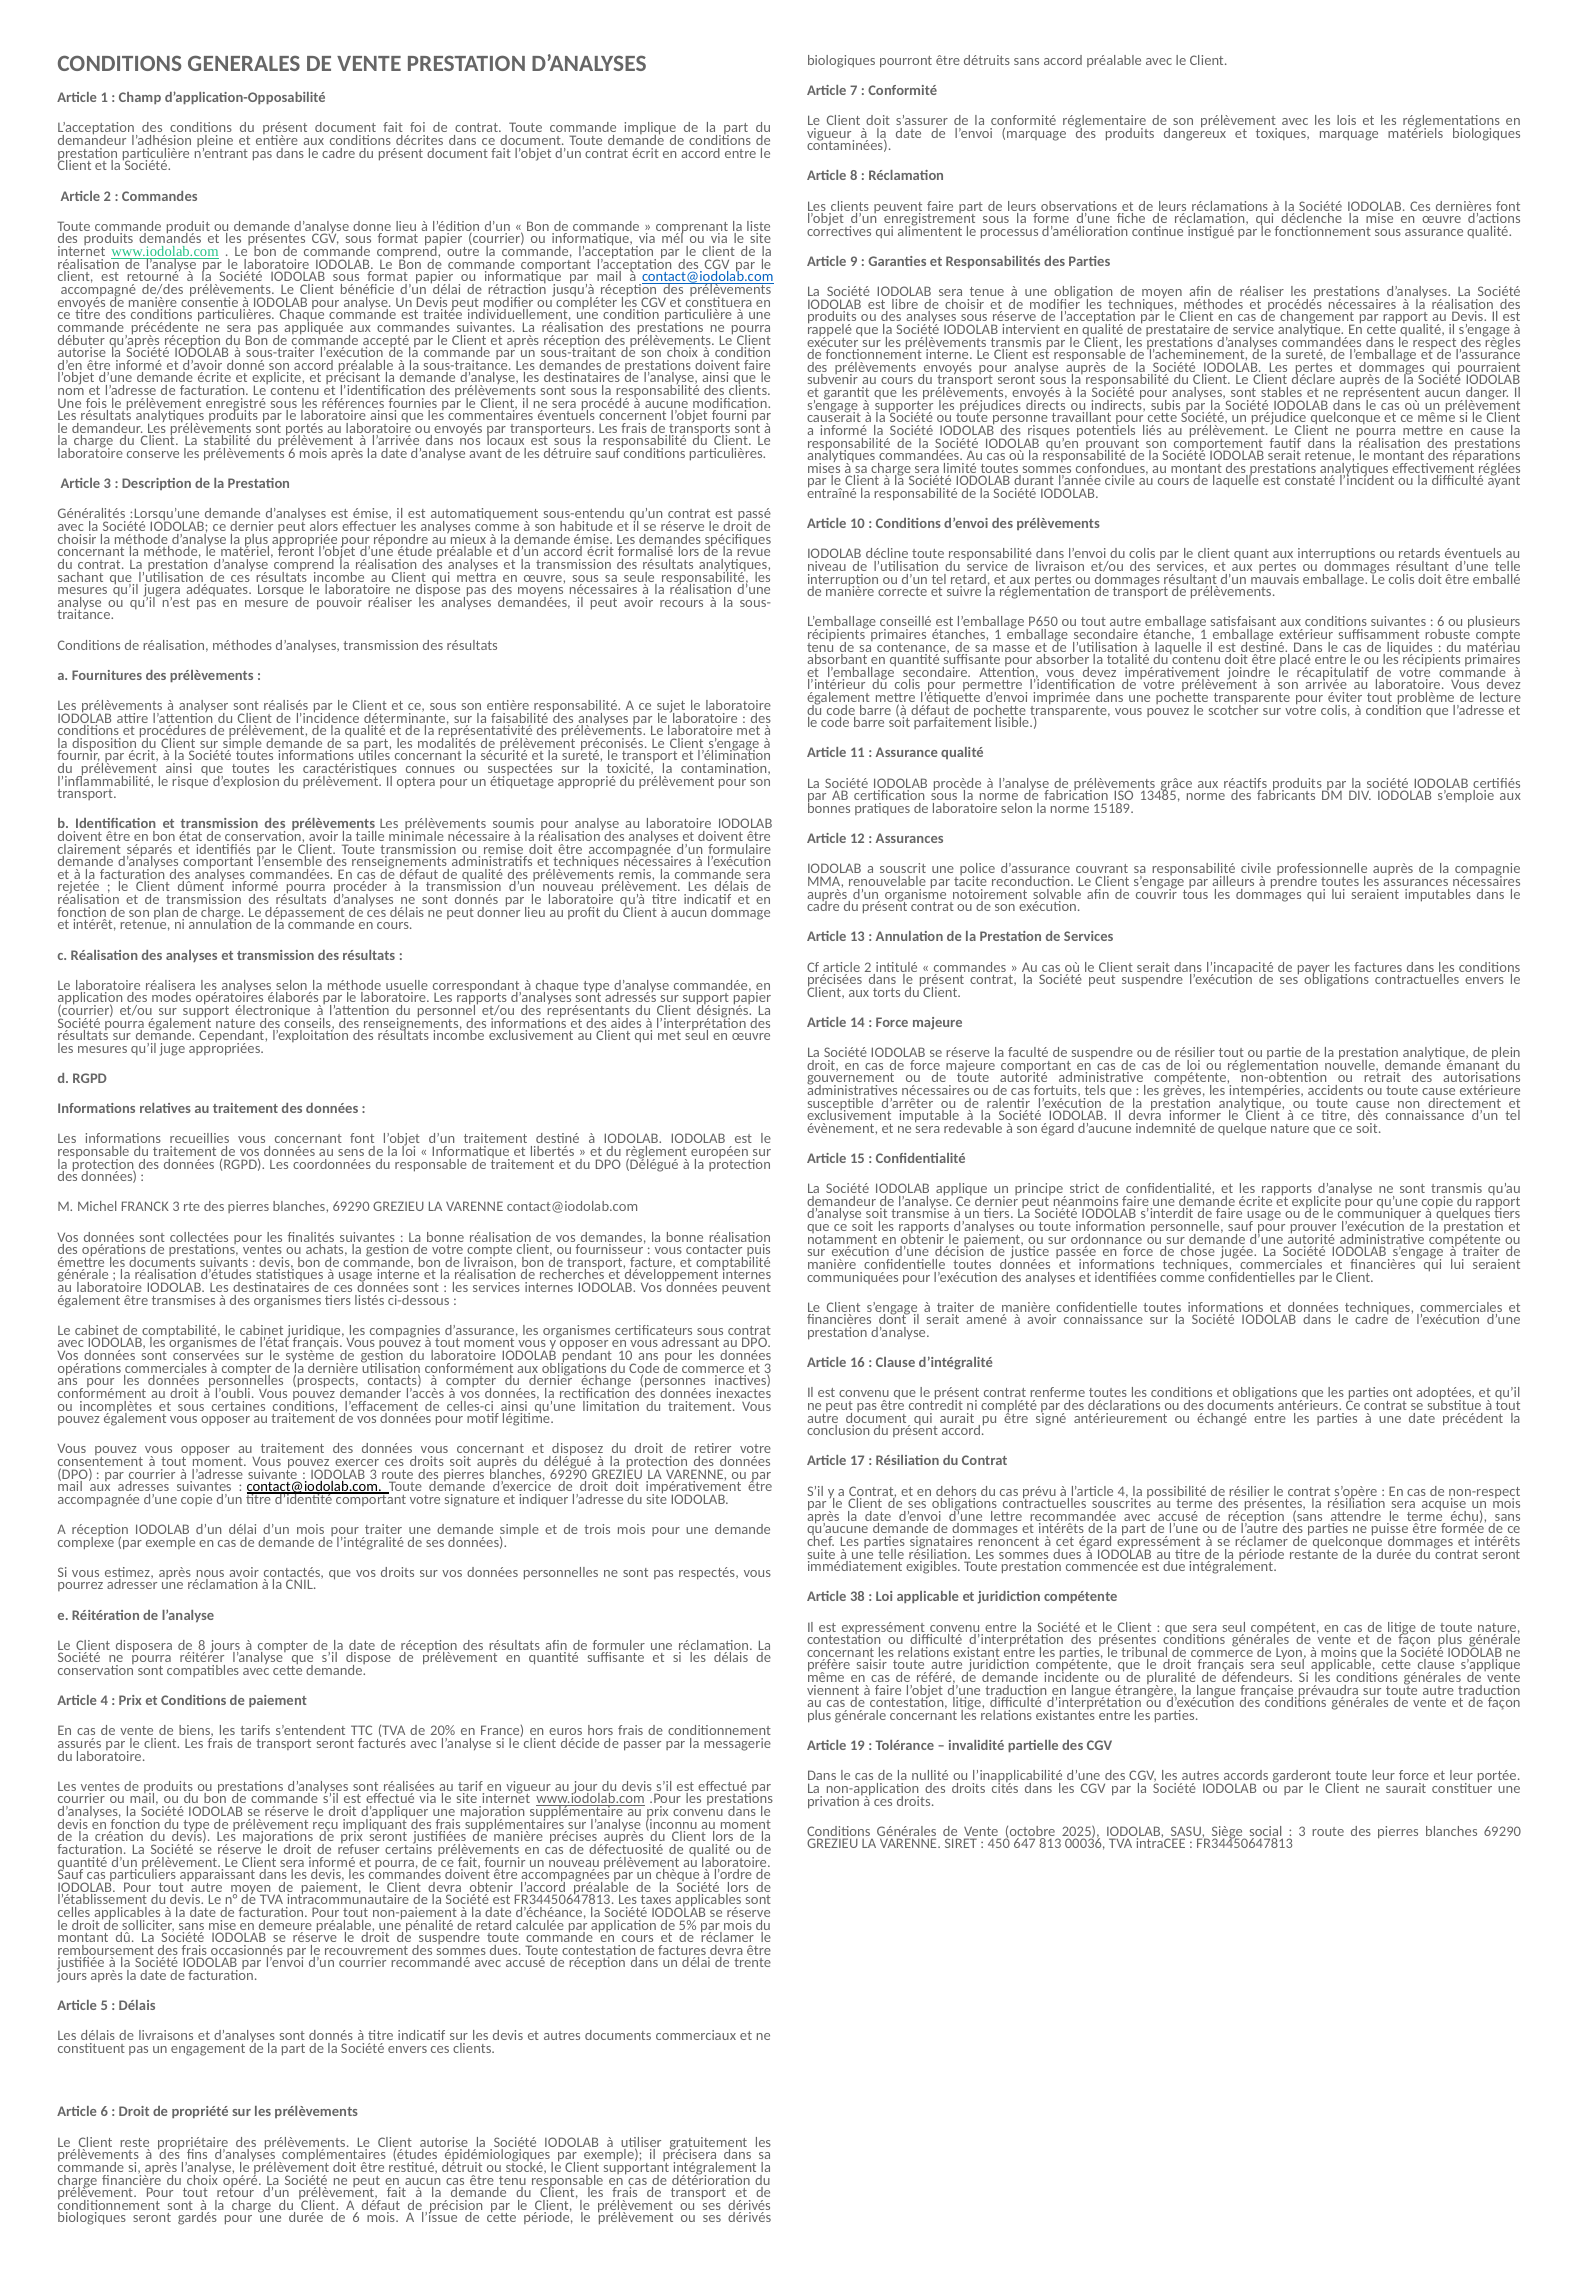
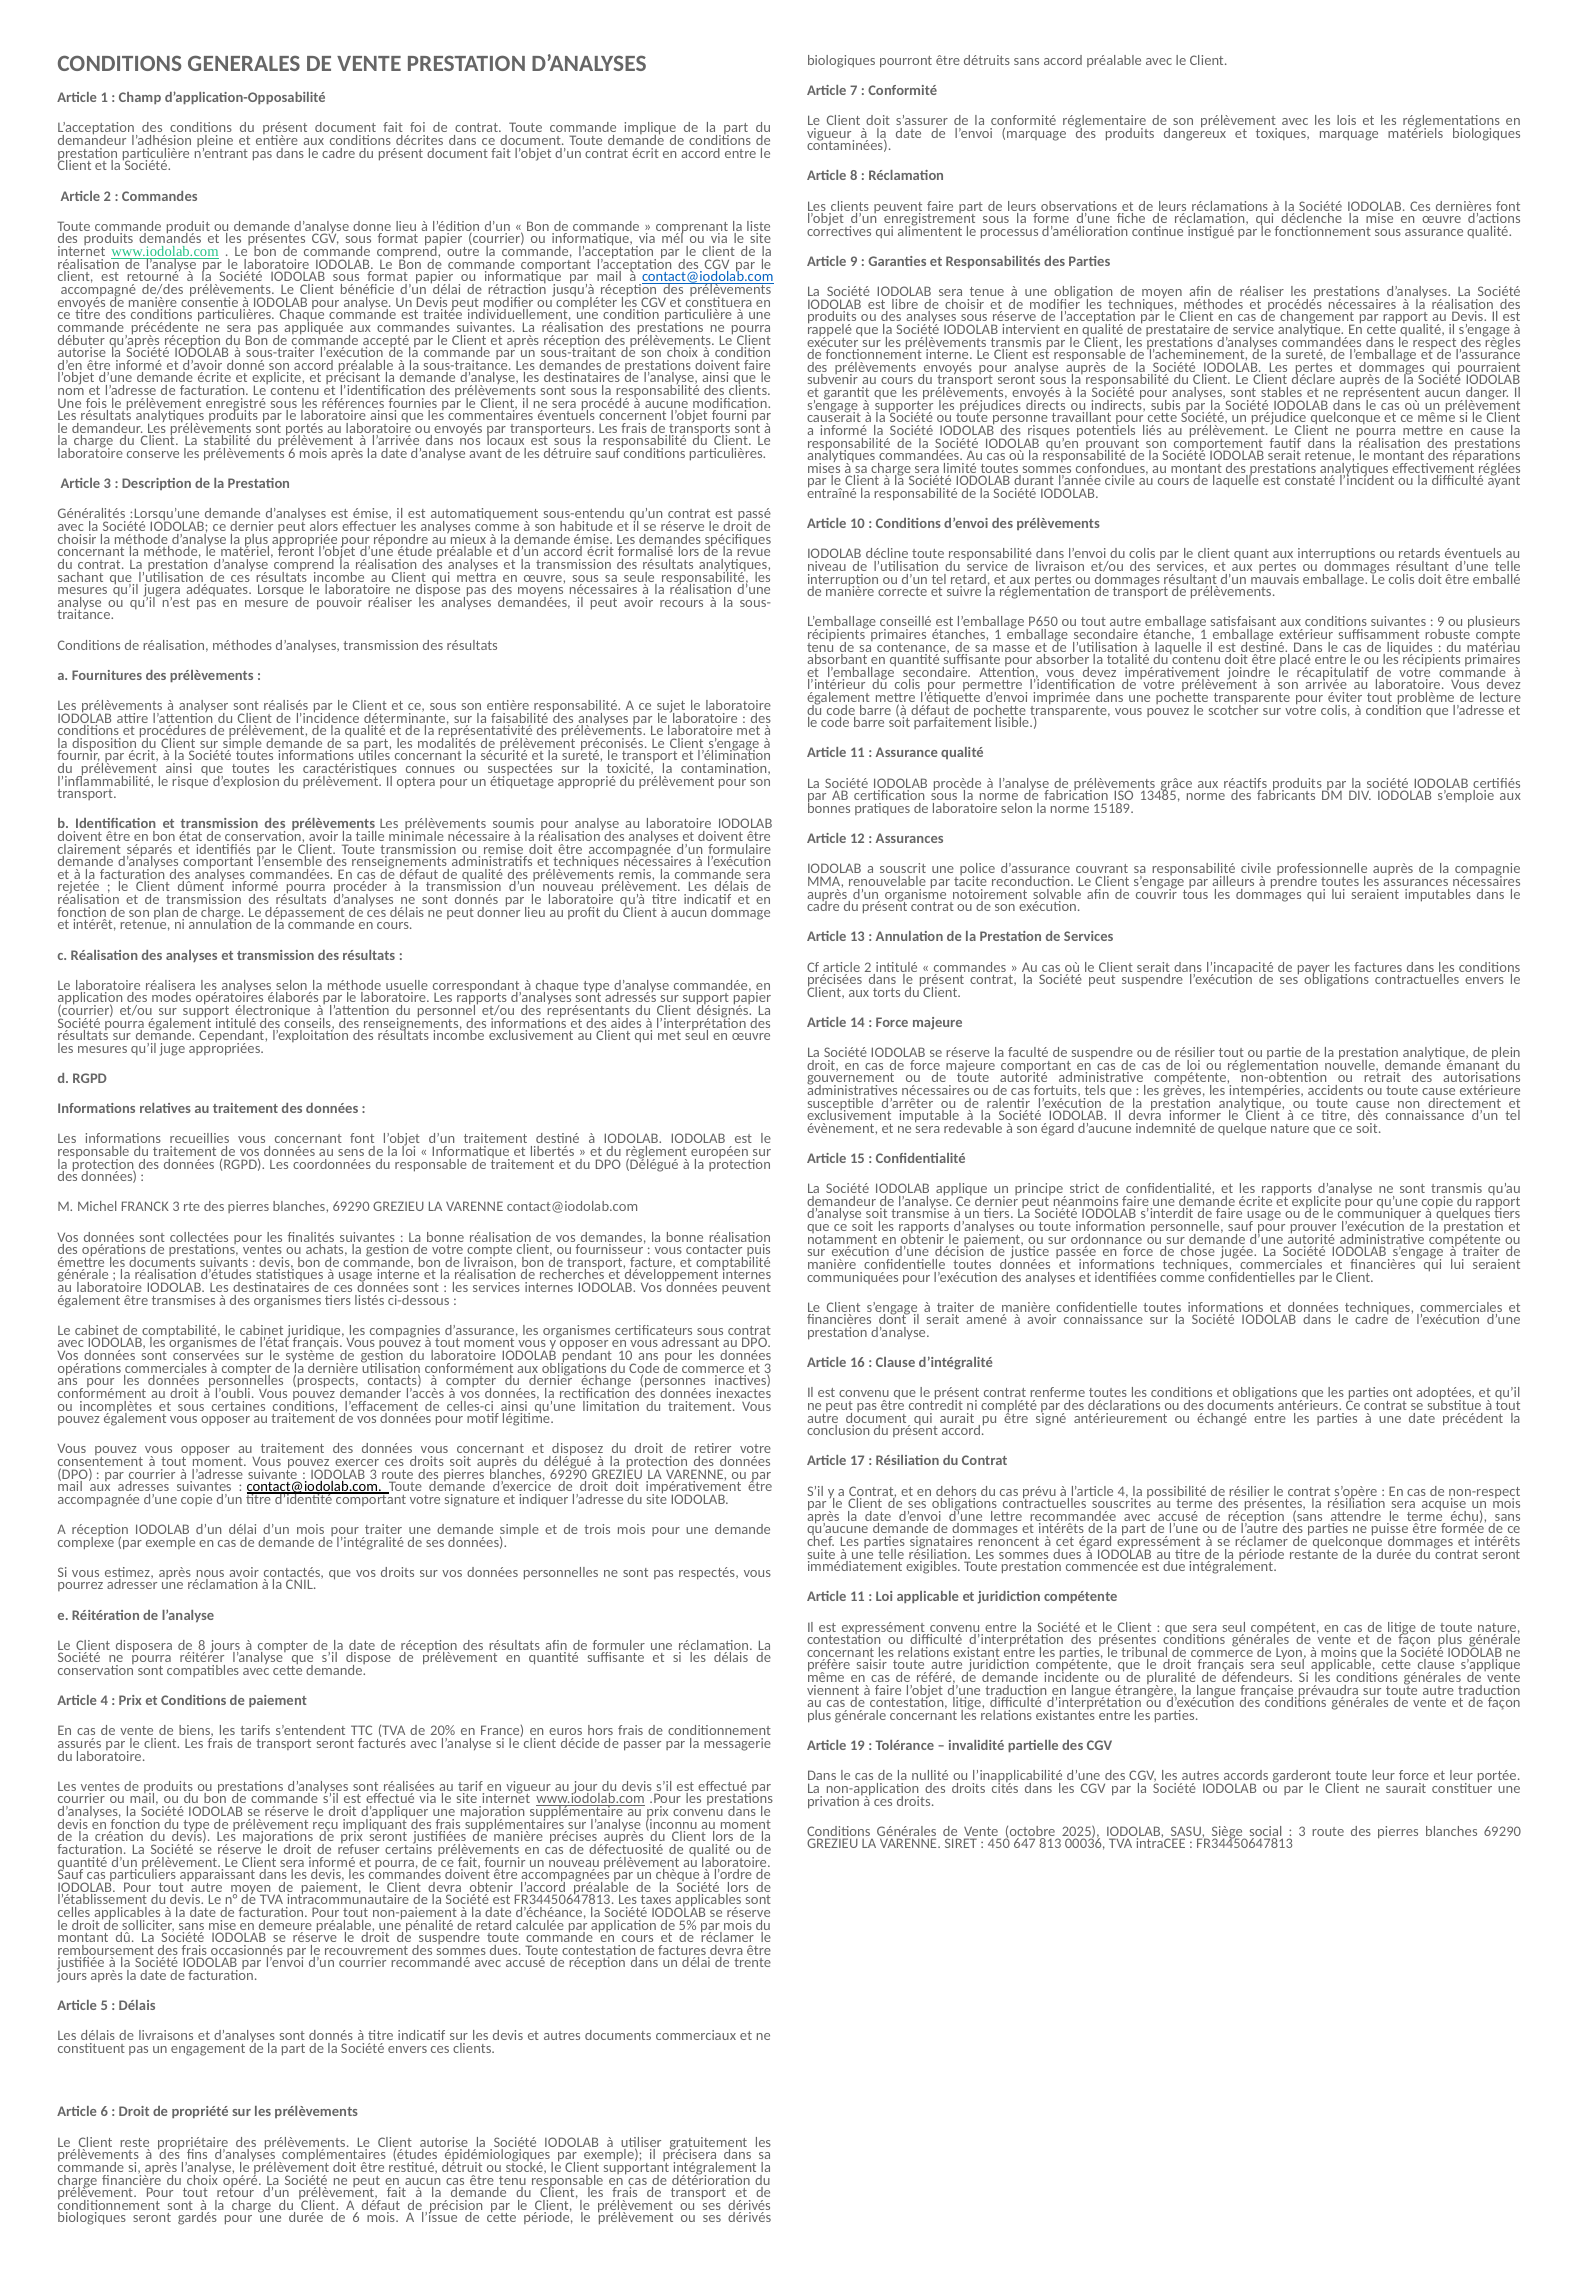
6: 6 -> 9 (1441, 622)
également nature: nature -> intitulé (236, 1024)
38: 38 -> 11 (857, 1598)
